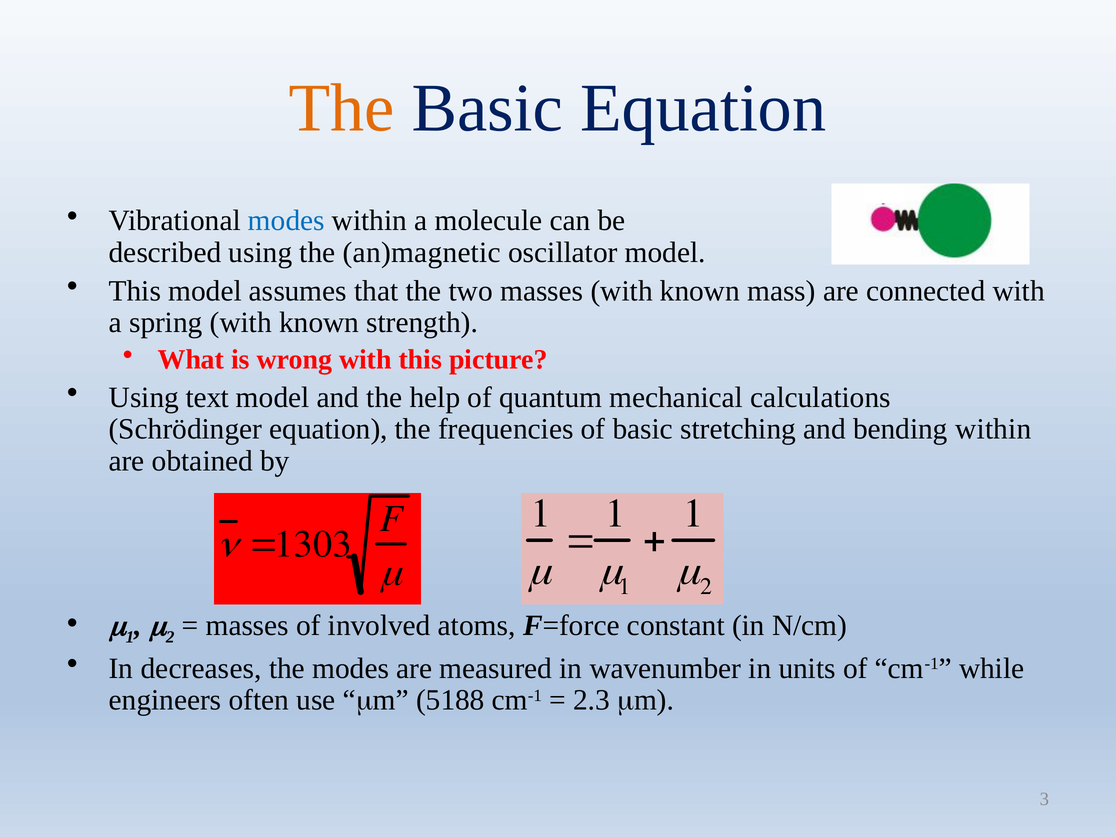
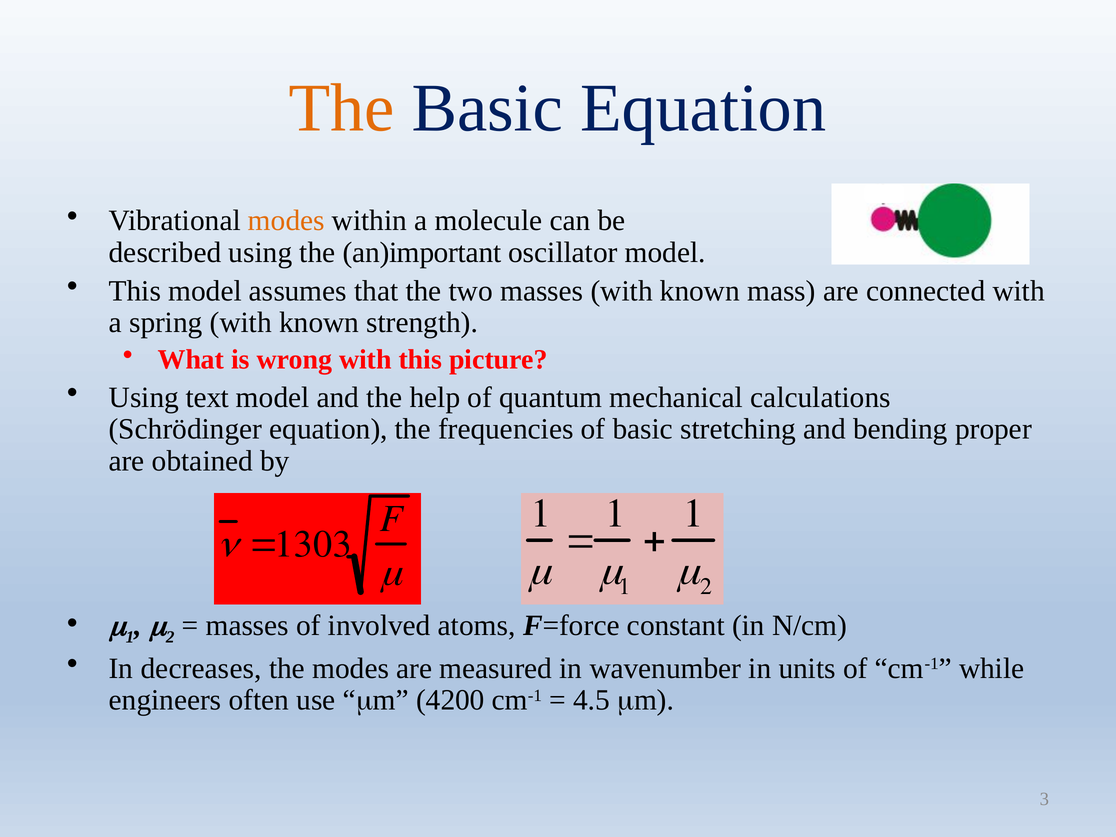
modes colour: blue -> orange (286, 221)
an)magnetic: an)magnetic -> an)important (422, 252)
bending within: within -> proper (993, 429)
5188: 5188 -> 4200 (450, 700)
2.3: 2.3 -> 4.5 (592, 700)
